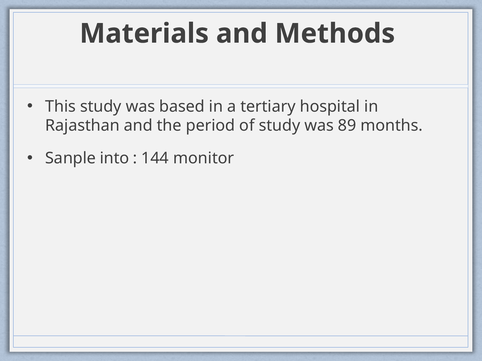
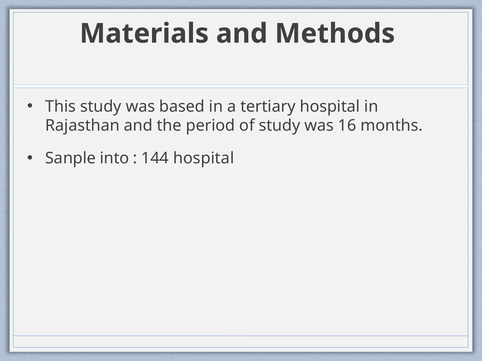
89: 89 -> 16 (347, 126)
144 monitor: monitor -> hospital (204, 159)
